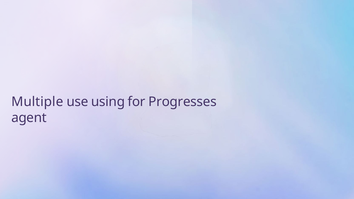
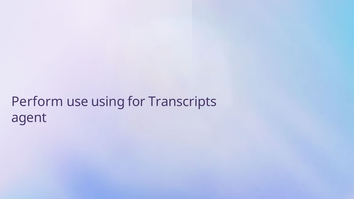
Multiple: Multiple -> Perform (37, 102)
Progresses: Progresses -> Transcripts (183, 102)
